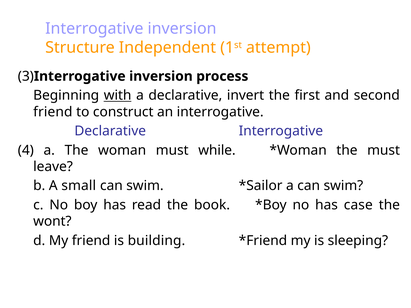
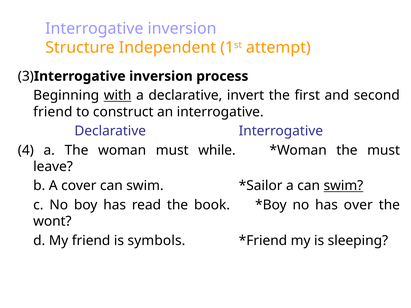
small: small -> cover (79, 186)
swim underline: none -> present (343, 186)
case: case -> over (358, 205)
building: building -> symbols (156, 241)
